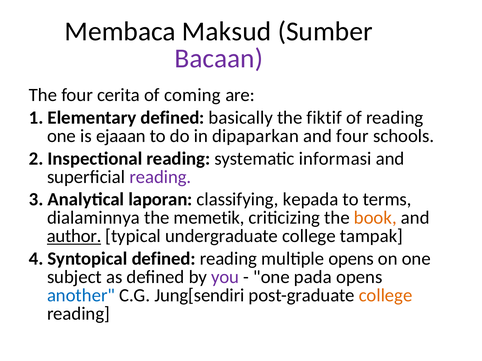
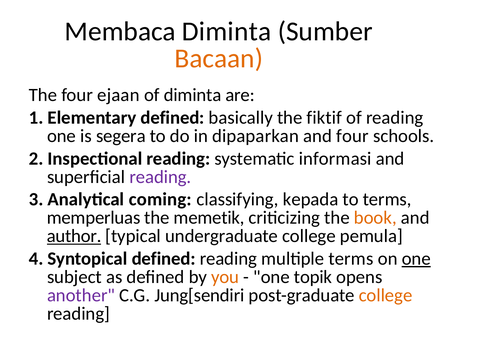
Membaca Maksud: Maksud -> Diminta (227, 32)
Bacaan colour: purple -> orange (219, 59)
cerita: cerita -> ejaan (118, 95)
of coming: coming -> diminta (193, 95)
ejaaan: ejaaan -> segera (121, 136)
laporan: laporan -> coming (160, 200)
dialaminnya: dialaminnya -> memperluas (94, 218)
tampak: tampak -> pemula (371, 236)
multiple opens: opens -> terms (351, 259)
one underline: none -> present (416, 259)
you colour: purple -> orange (225, 277)
pada: pada -> topik (313, 277)
another colour: blue -> purple (81, 296)
